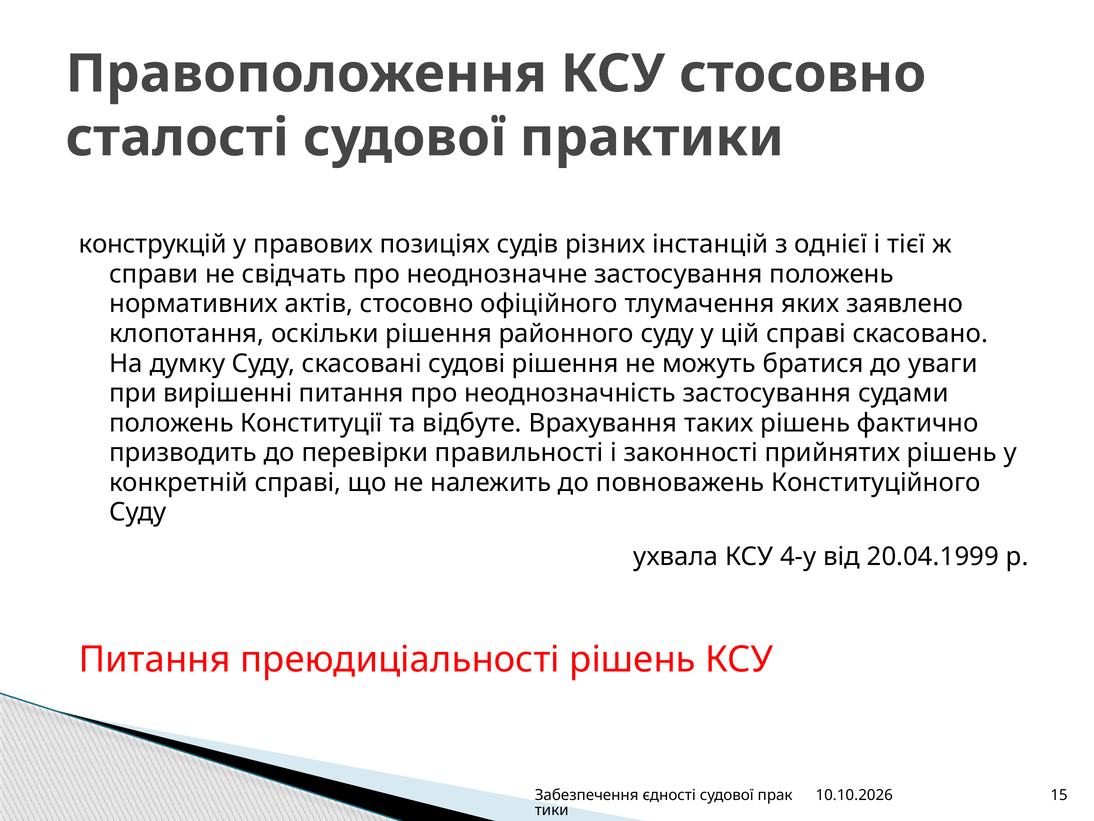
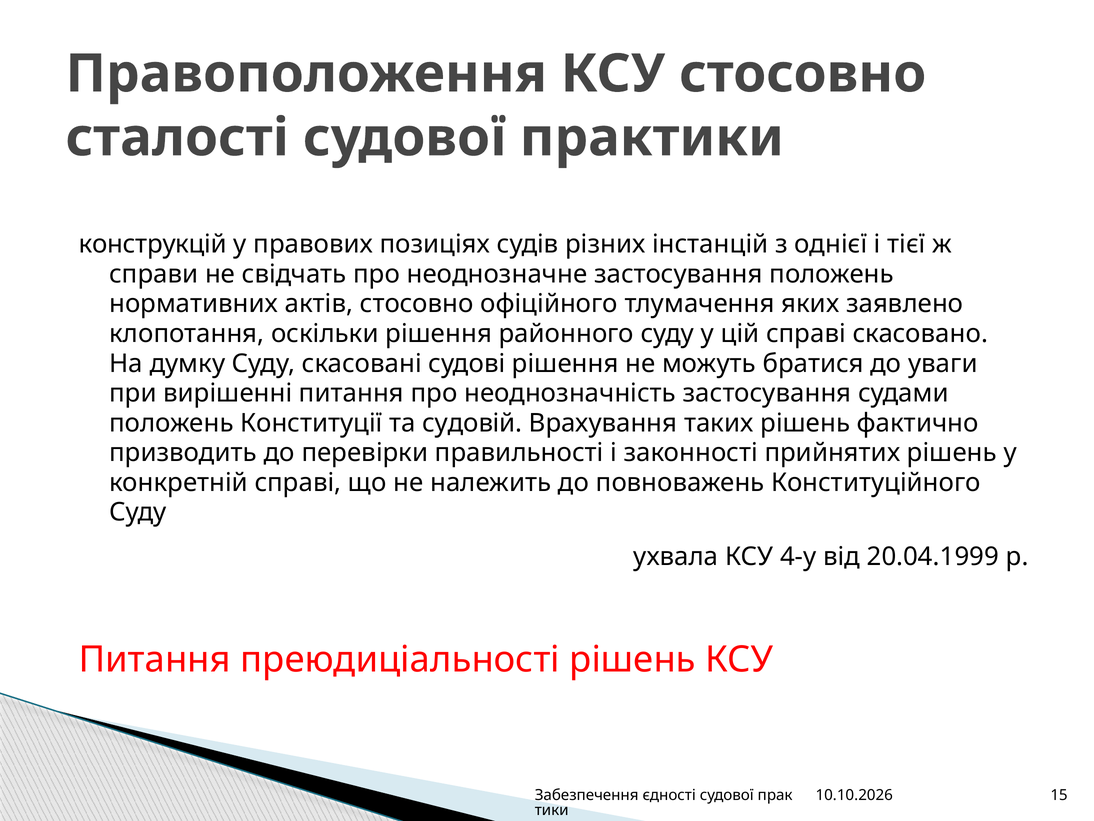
відбуте: відбуте -> судовій (472, 423)
